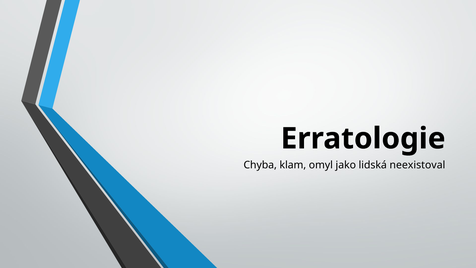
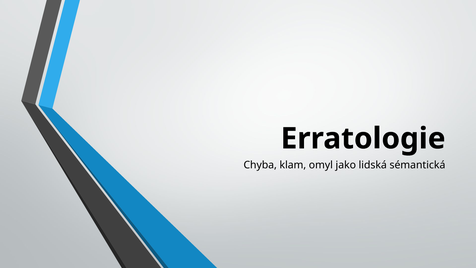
neexistoval: neexistoval -> sémantická (417, 165)
